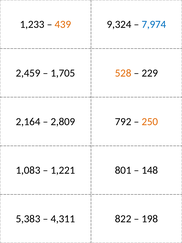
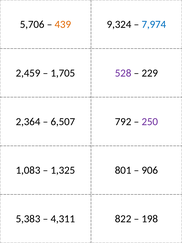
1,233: 1,233 -> 5,706 (32, 24)
528 colour: orange -> purple (123, 73)
2,164: 2,164 -> 2,364 (28, 121)
2,809: 2,809 -> 6,507 (63, 121)
250 colour: orange -> purple (150, 121)
1,221: 1,221 -> 1,325 (63, 170)
148: 148 -> 906 (150, 170)
